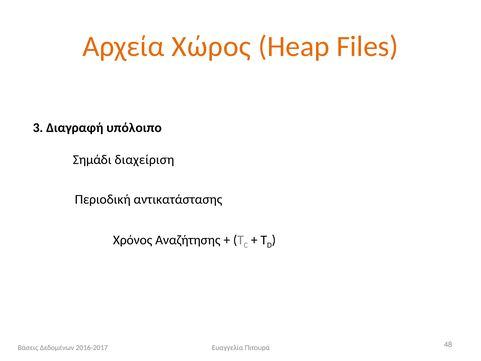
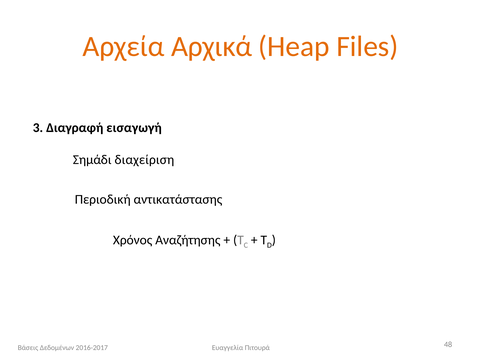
Χώρος: Χώρος -> Αρχικά (212, 47)
υπόλοιπο: υπόλοιπο -> εισαγωγή (134, 128)
